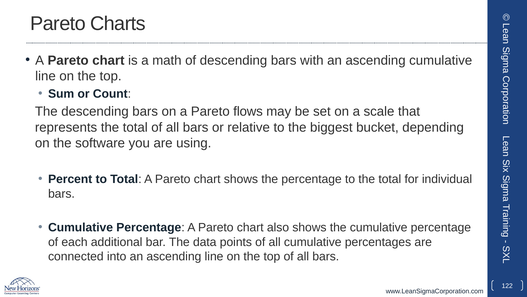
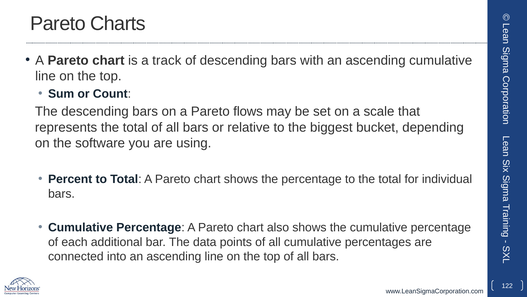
math: math -> track (167, 60)
